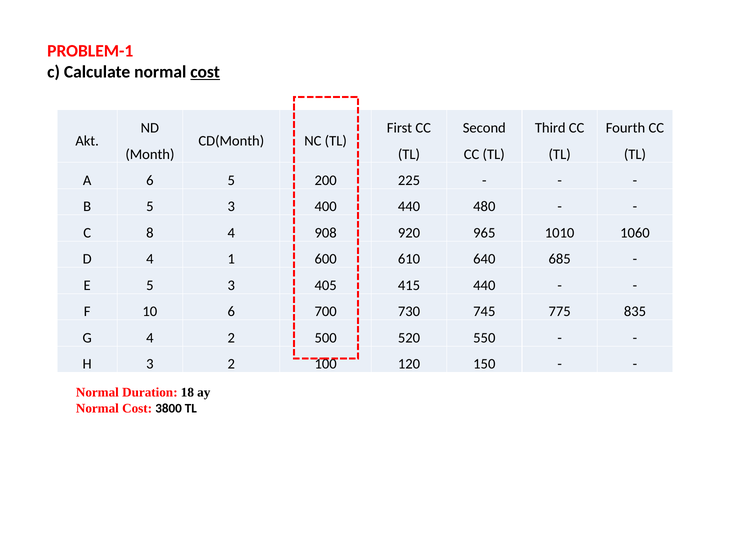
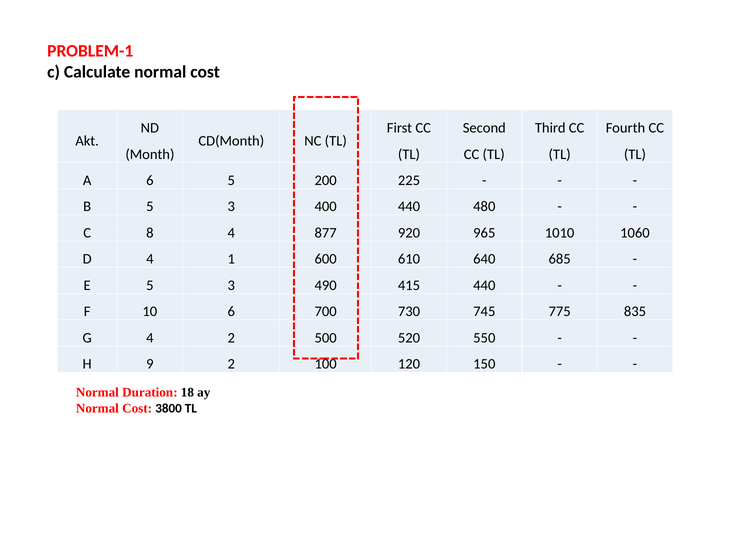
cost underline: present -> none (205, 72)
908: 908 -> 877 (326, 233)
405: 405 -> 490 (326, 286)
H 3: 3 -> 9 (150, 364)
